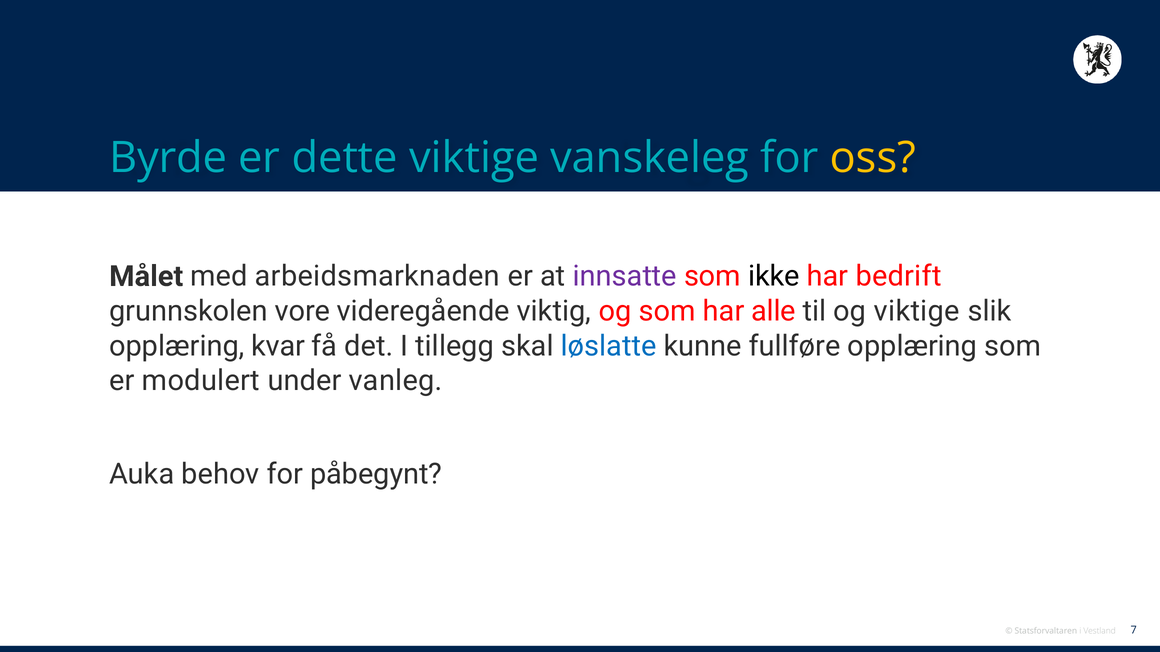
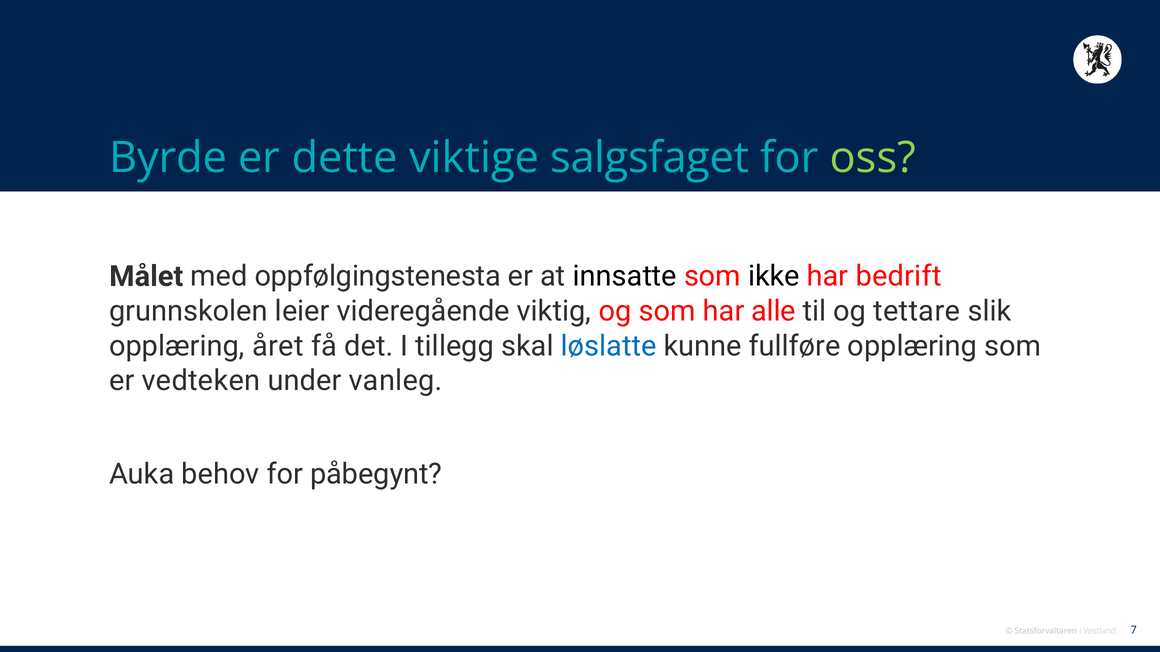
vanskeleg: vanskeleg -> salgsfaget (650, 158)
oss colour: yellow -> light green (873, 158)
arbeidsmarknaden: arbeidsmarknaden -> oppfølgingstenesta (378, 277)
innsatte colour: purple -> black (625, 277)
vore: vore -> leier (302, 311)
og viktige: viktige -> tettare (917, 311)
kvar: kvar -> året (278, 346)
modulert: modulert -> vedteken (201, 381)
